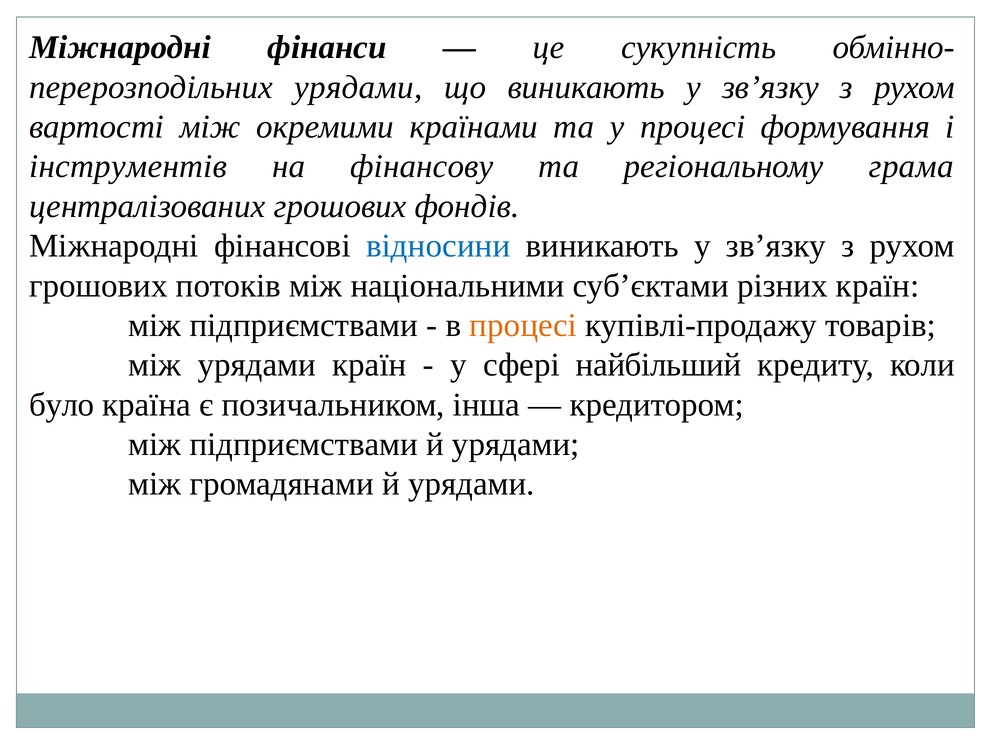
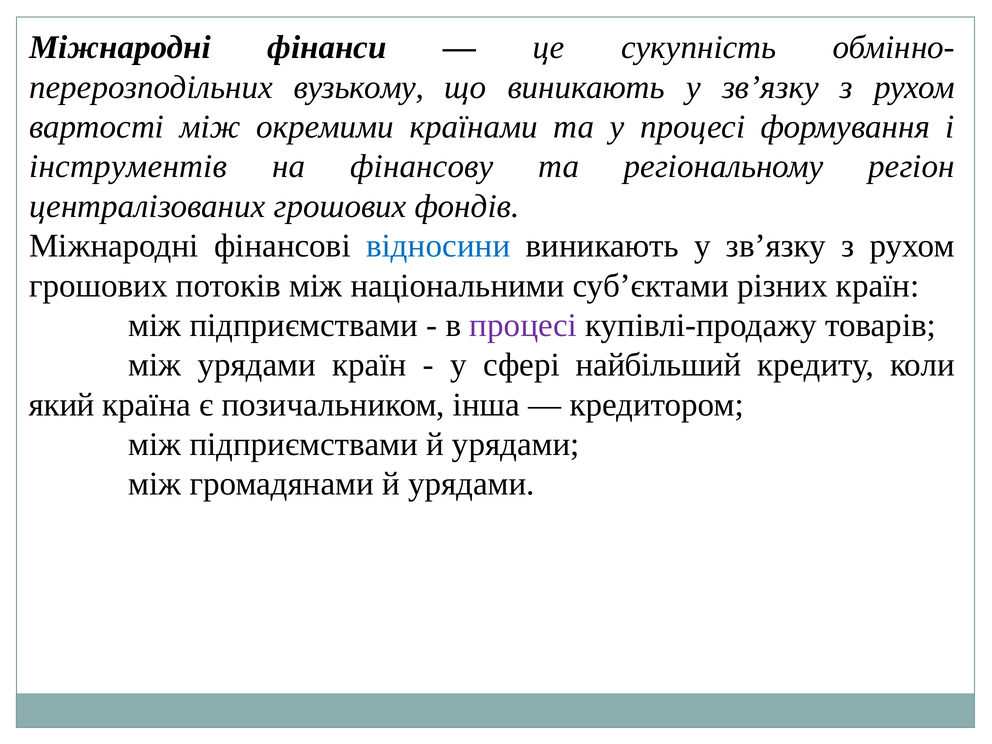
урядами: урядами -> вузькому (359, 87)
грама: грама -> регіон (911, 167)
процесі colour: orange -> purple (523, 325)
було: було -> який (62, 405)
